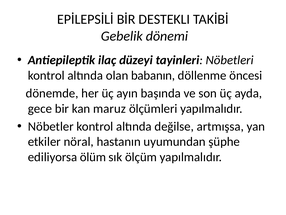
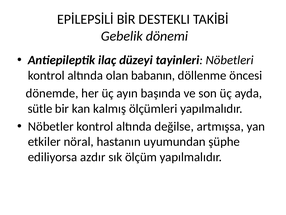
gece: gece -> sütle (40, 108)
maruz: maruz -> kalmış (110, 108)
ölüm: ölüm -> azdır (93, 157)
